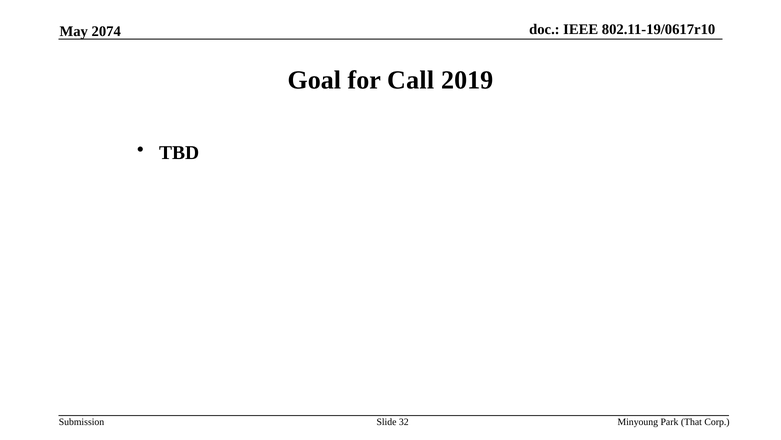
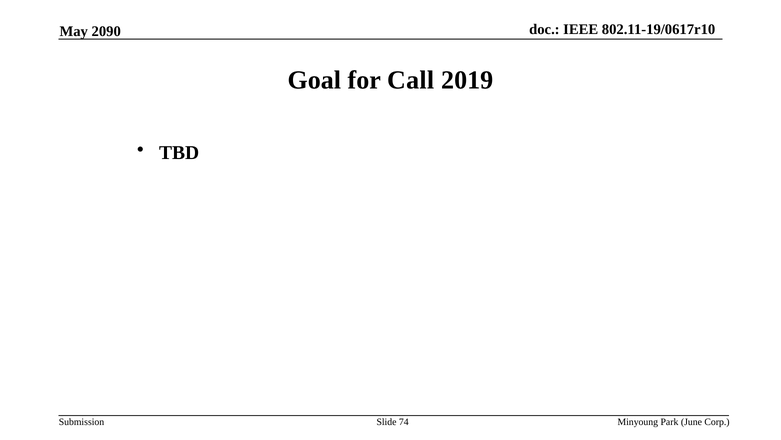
2074: 2074 -> 2090 (106, 31)
32: 32 -> 74 (404, 421)
That: That -> June (691, 421)
